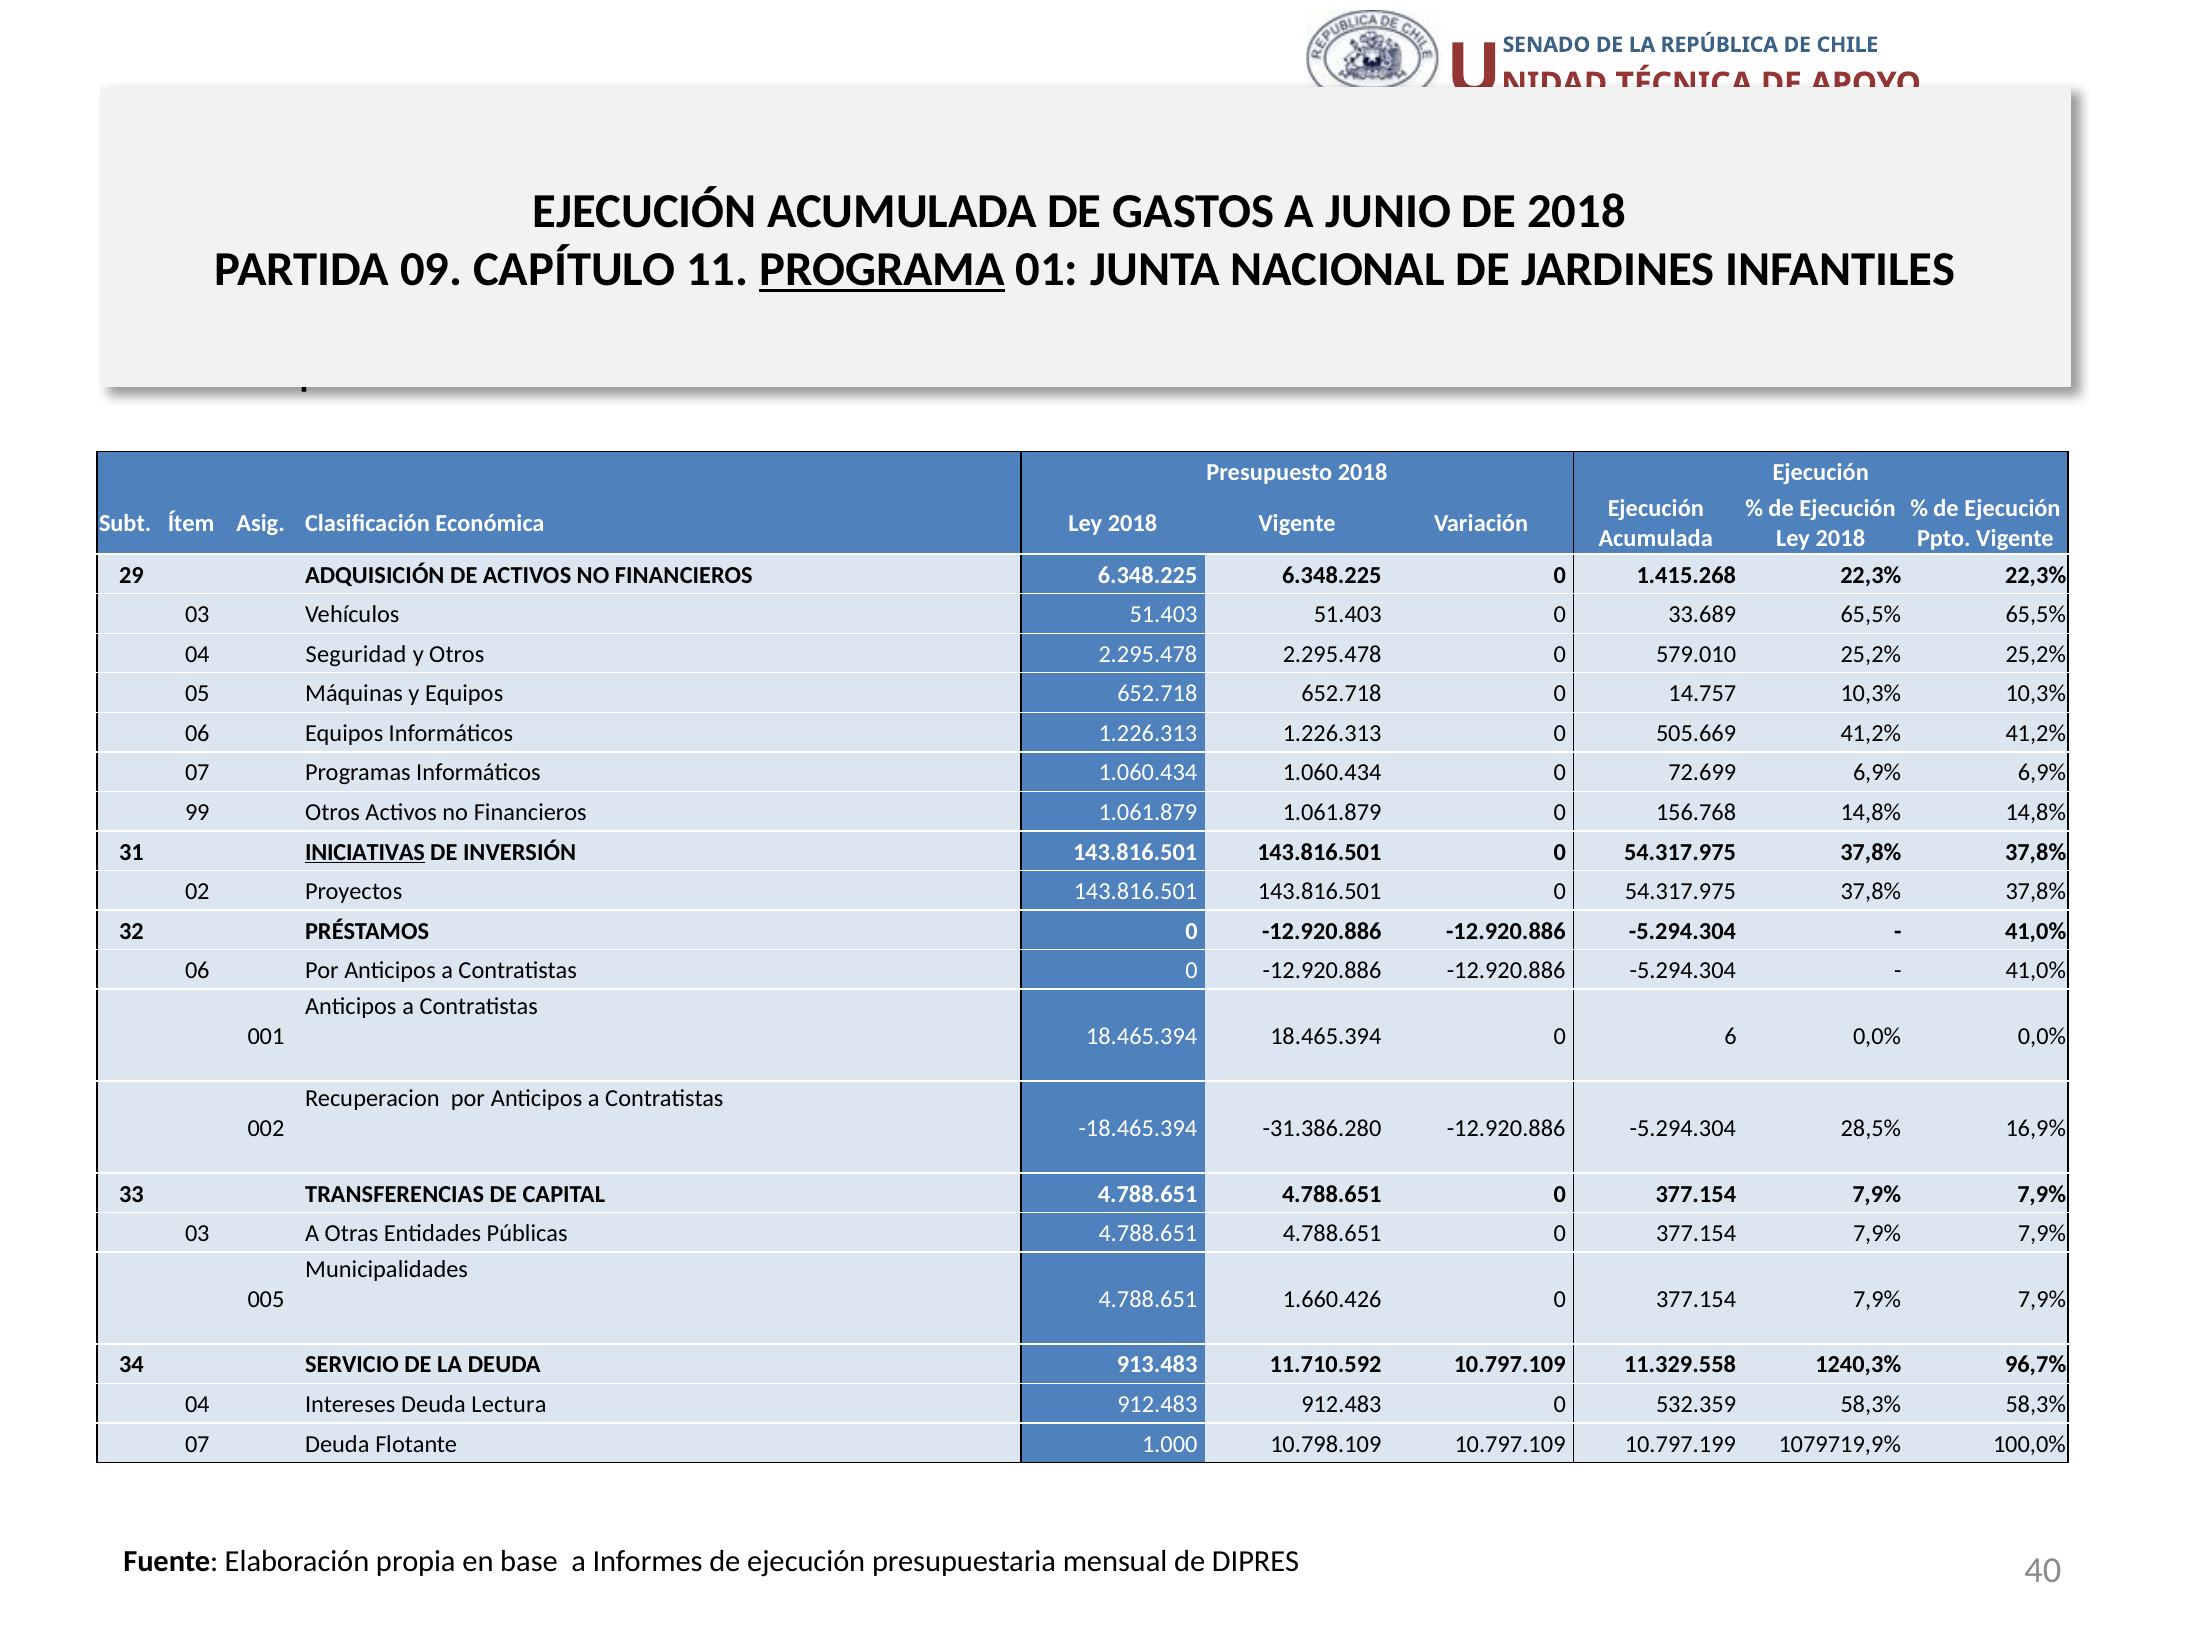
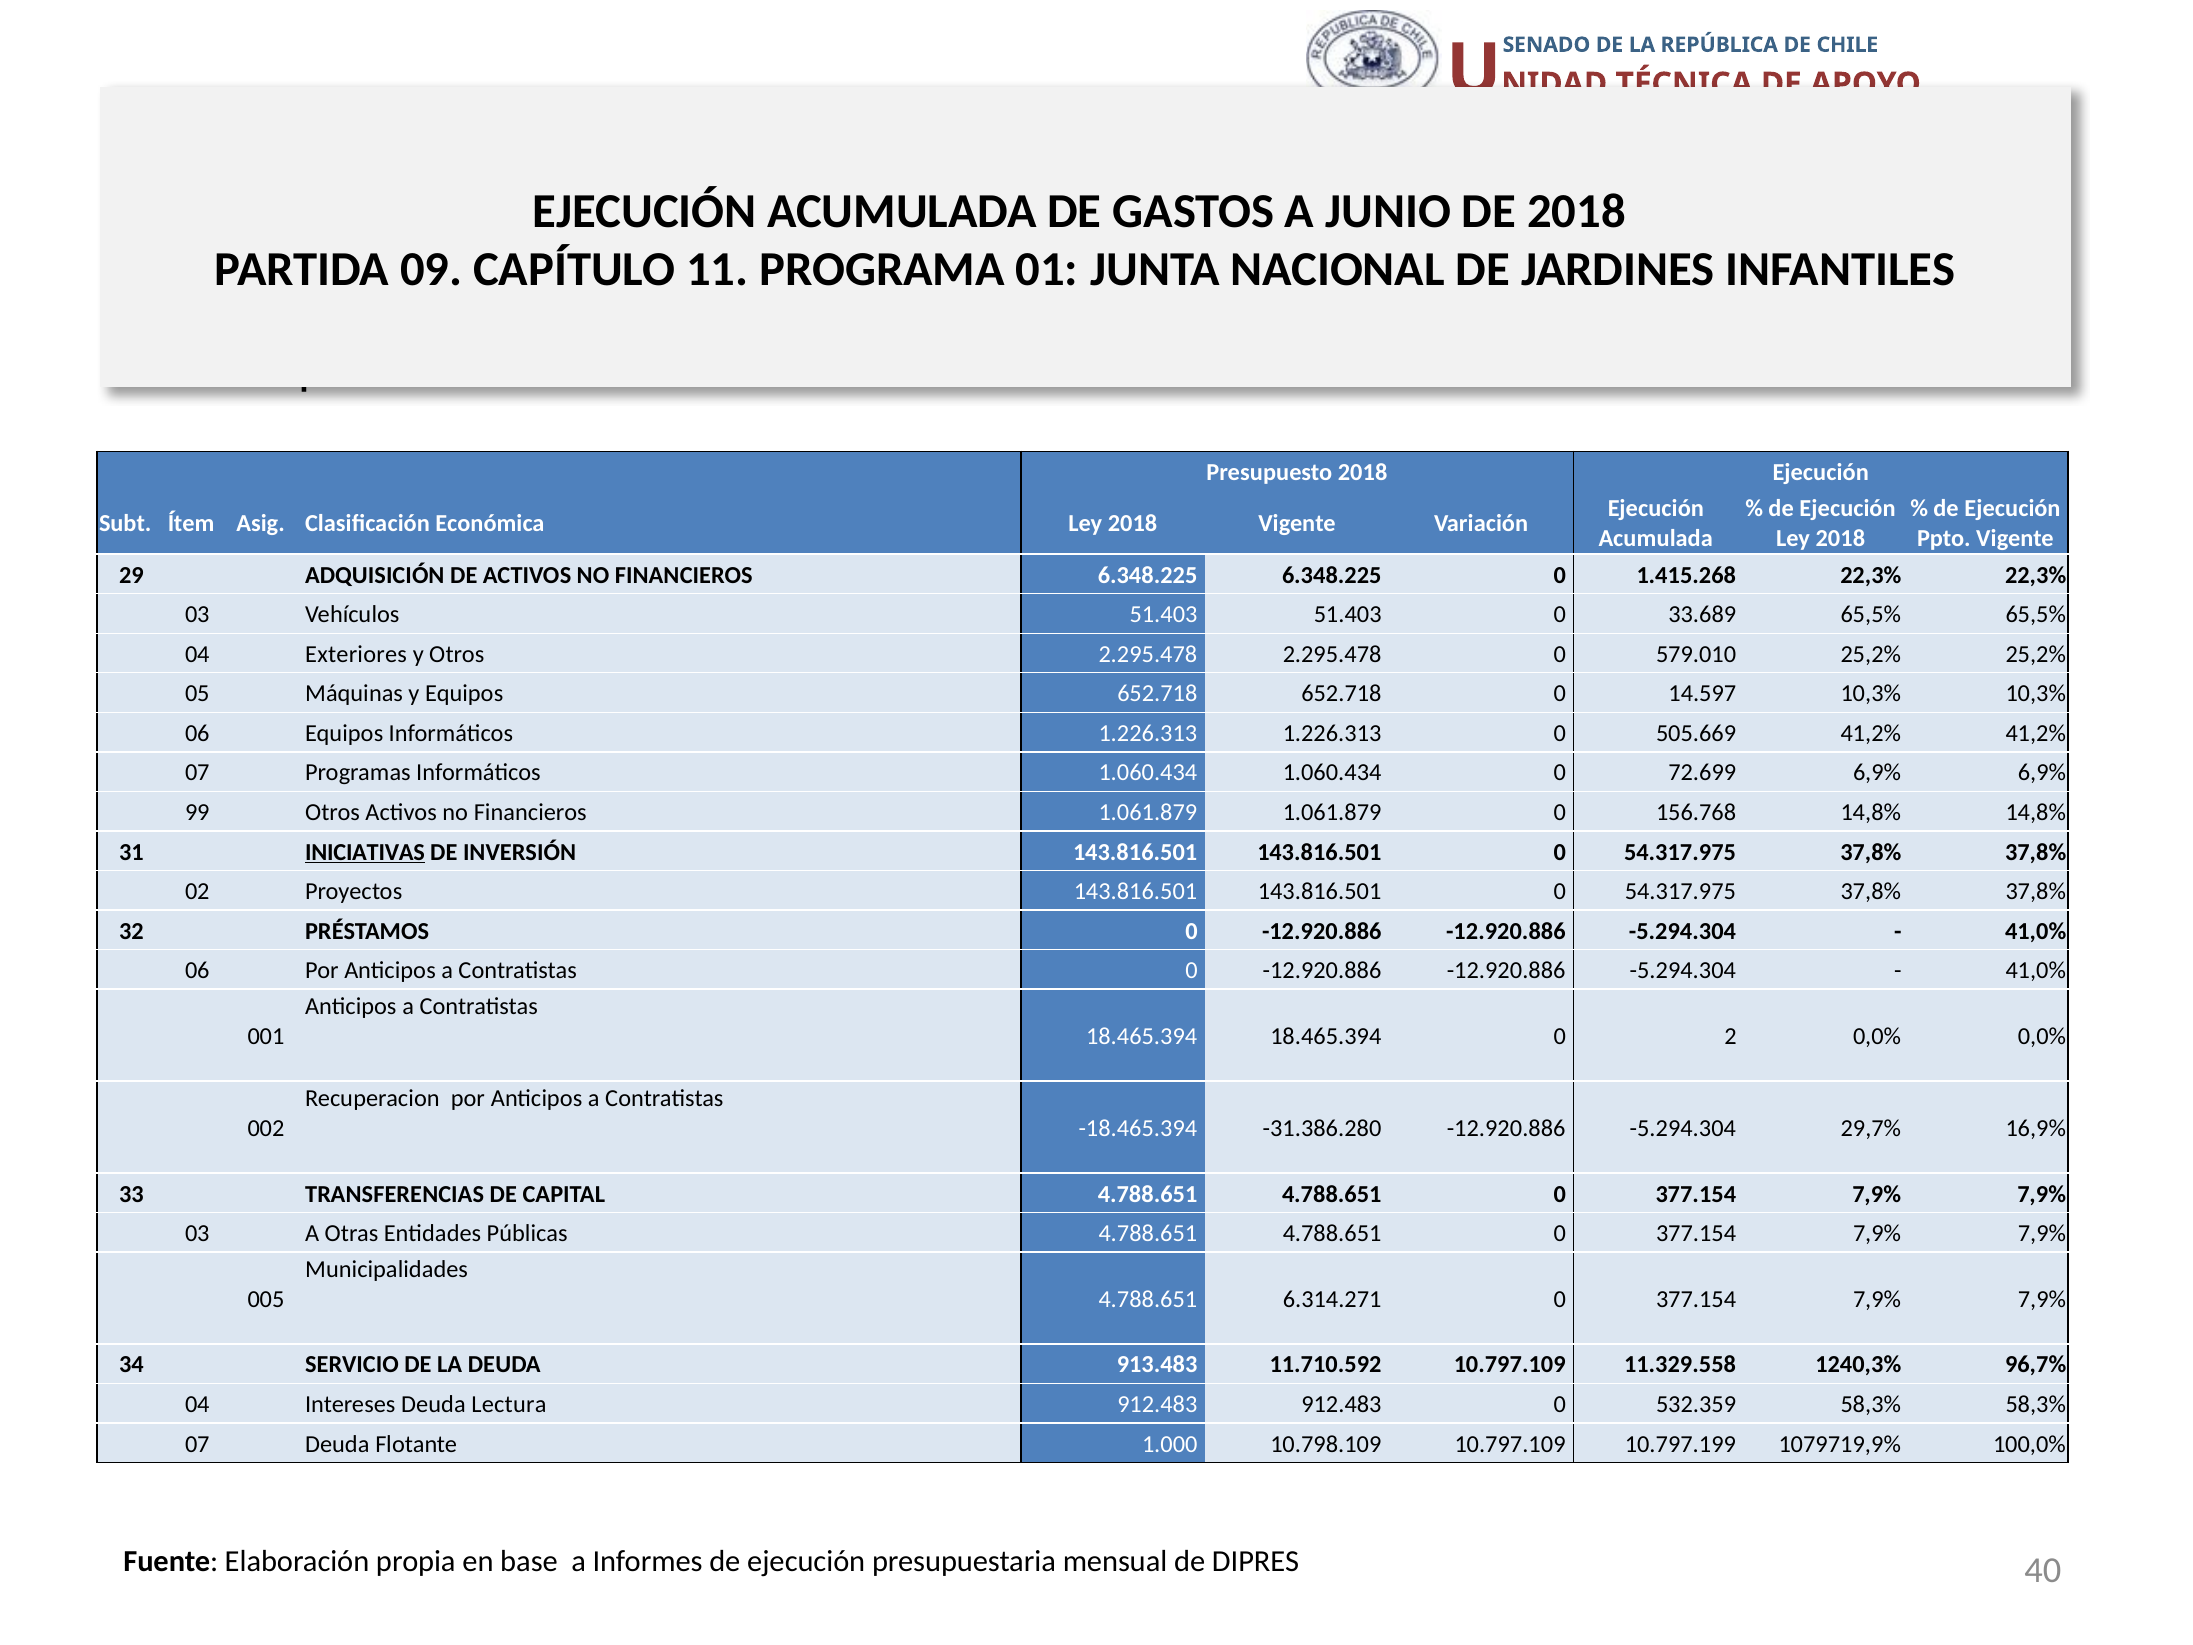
PROGRAMA underline: present -> none (882, 269)
Seguridad: Seguridad -> Exteriores (356, 654)
14.757: 14.757 -> 14.597 (1702, 694)
0 6: 6 -> 2 (1731, 1036)
28,5%: 28,5% -> 29,7% (1871, 1128)
1.660.426: 1.660.426 -> 6.314.271 (1332, 1299)
